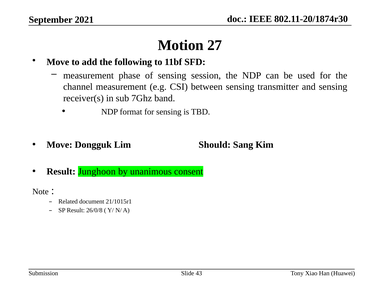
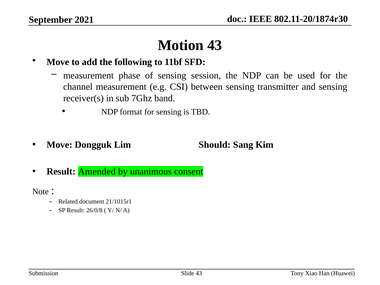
Motion 27: 27 -> 43 (215, 45)
Junghoon: Junghoon -> Amended (97, 171)
